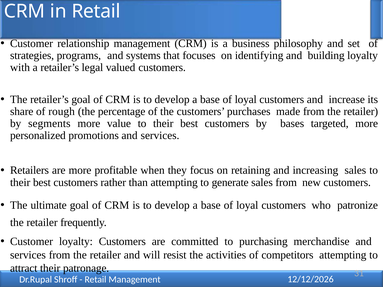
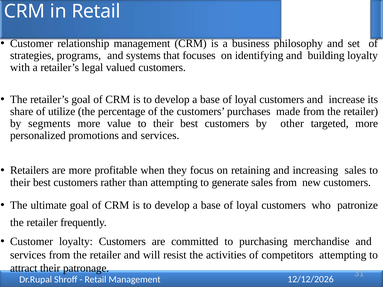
rough: rough -> utilize (62, 112)
bases: bases -> other (292, 124)
